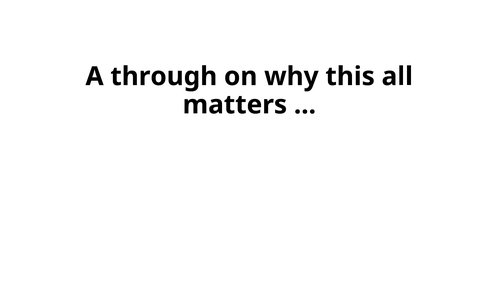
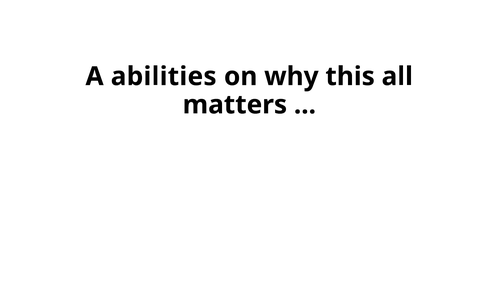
through: through -> abilities (164, 76)
